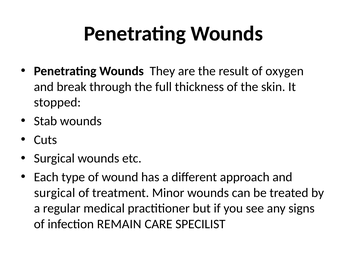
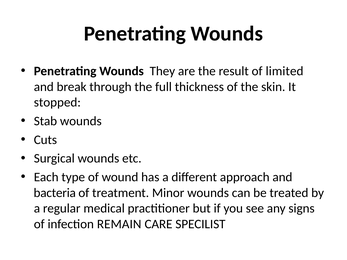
oxygen: oxygen -> limited (285, 71)
surgical: surgical -> bacteria (55, 193)
